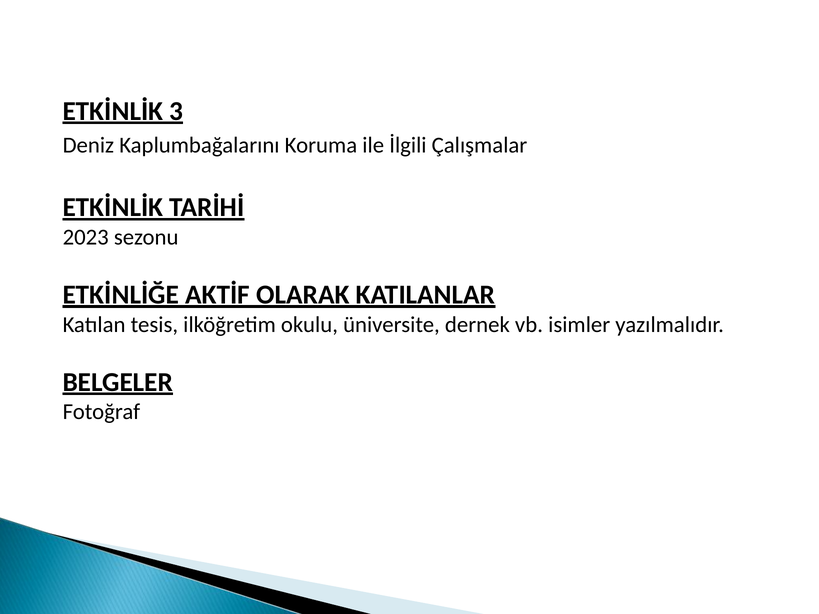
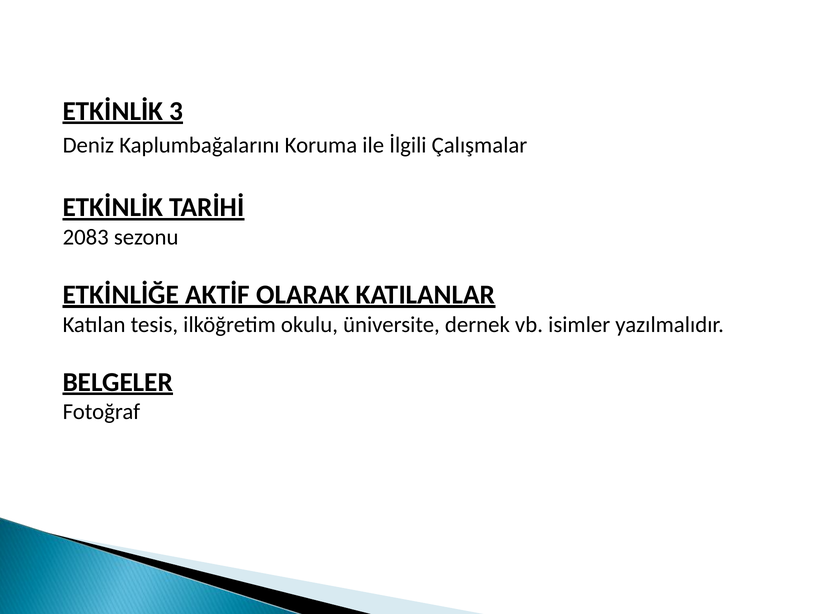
2023: 2023 -> 2083 (86, 237)
